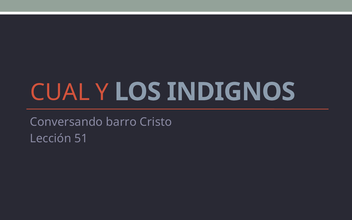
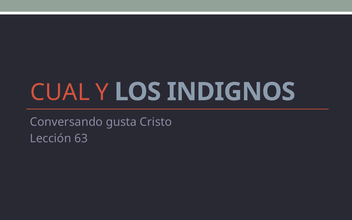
barro: barro -> gusta (121, 122)
51: 51 -> 63 (81, 138)
